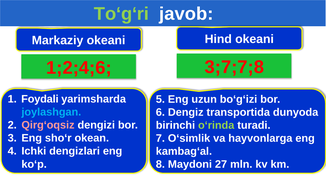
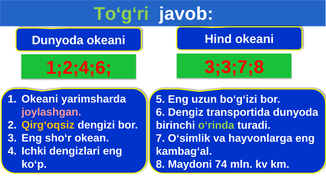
Markaziy: Markaziy -> Dunyoda (58, 40)
3;7;7;8: 3;7;7;8 -> 3;3;7;8 (234, 67)
Foydali: Foydali -> Okeani (40, 99)
joylashgan colour: light blue -> pink (51, 112)
Qirg‘oqsiz colour: pink -> yellow (48, 125)
27: 27 -> 74 (221, 165)
